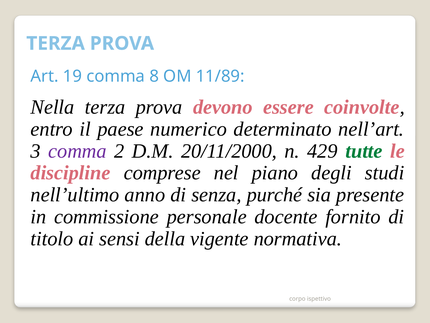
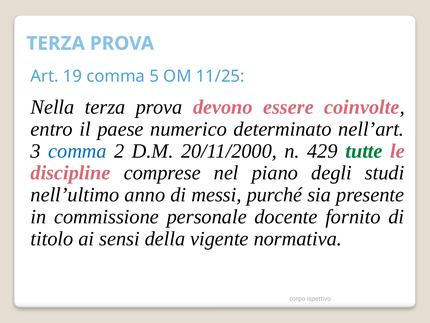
8: 8 -> 5 (154, 76)
11/89: 11/89 -> 11/25 (220, 76)
comma colour: purple -> blue (78, 151)
senza: senza -> messi (216, 195)
